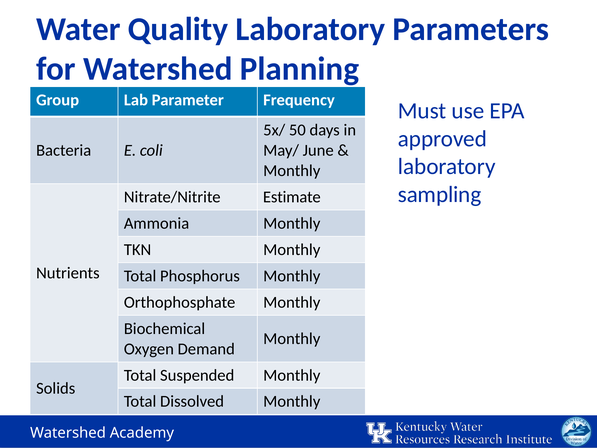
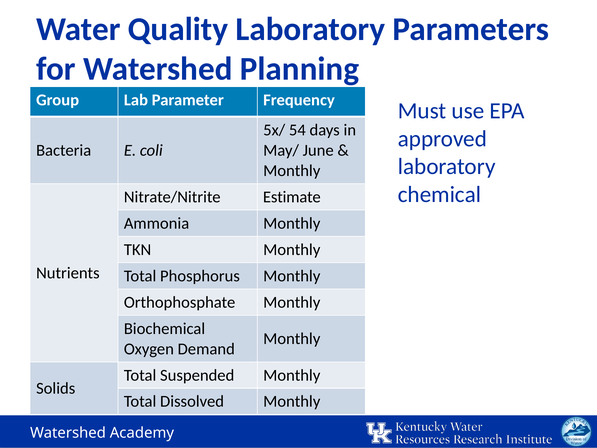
50: 50 -> 54 (297, 130)
sampling: sampling -> chemical (439, 194)
